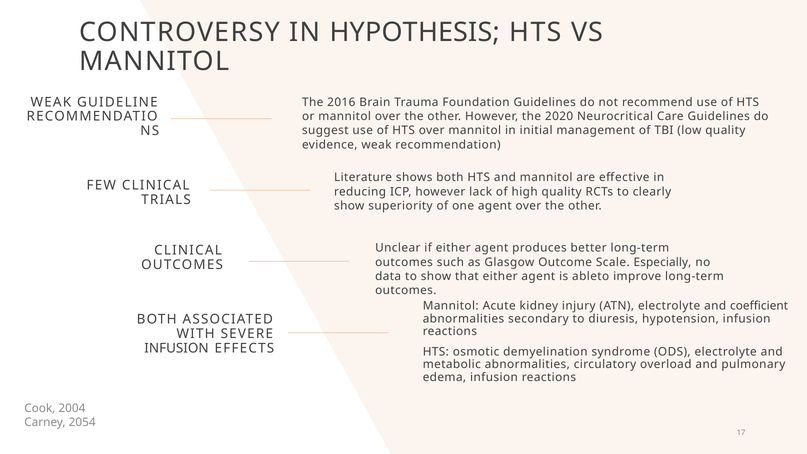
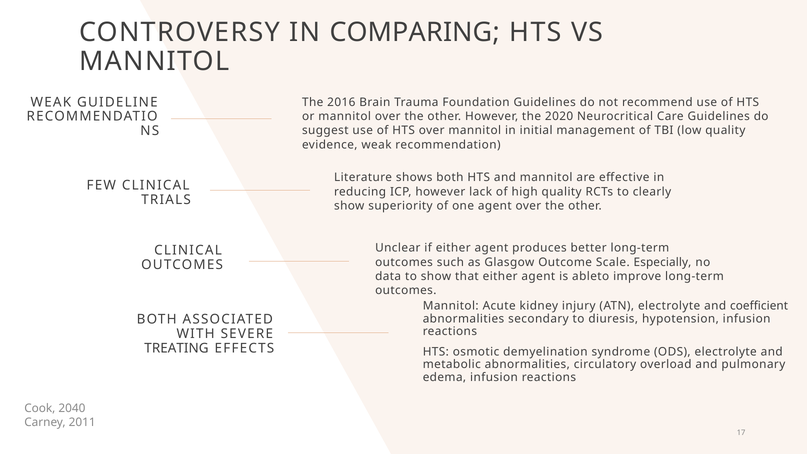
HYPOTHESIS: HYPOTHESIS -> COMPARING (415, 32)
INFUSION: INFUSION -> TREATING (176, 348)
2004: 2004 -> 2040 (72, 408)
2054: 2054 -> 2011 (82, 422)
